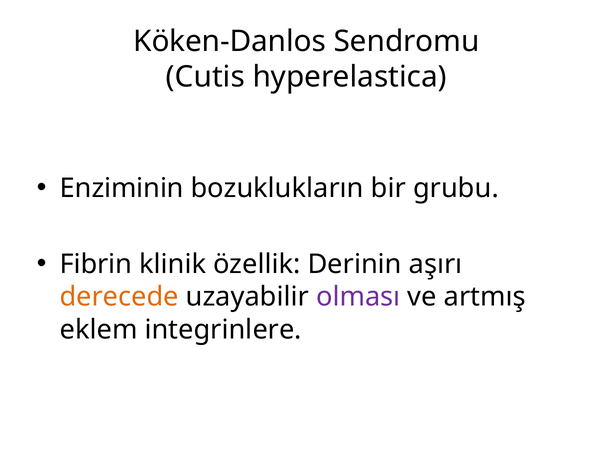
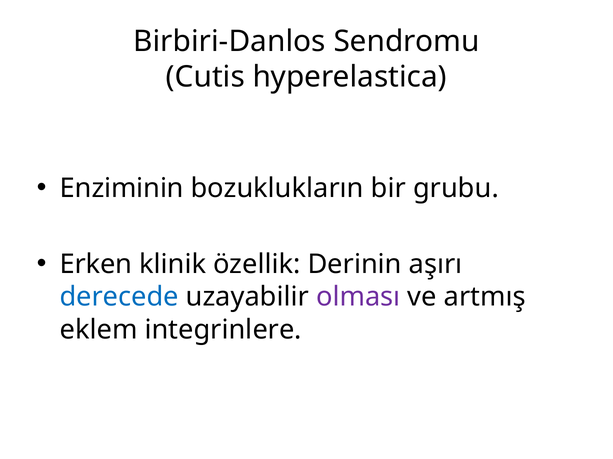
Köken-Danlos: Köken-Danlos -> Birbiri-Danlos (229, 41)
Fibrin: Fibrin -> Erken (96, 265)
derecede colour: orange -> blue (119, 297)
